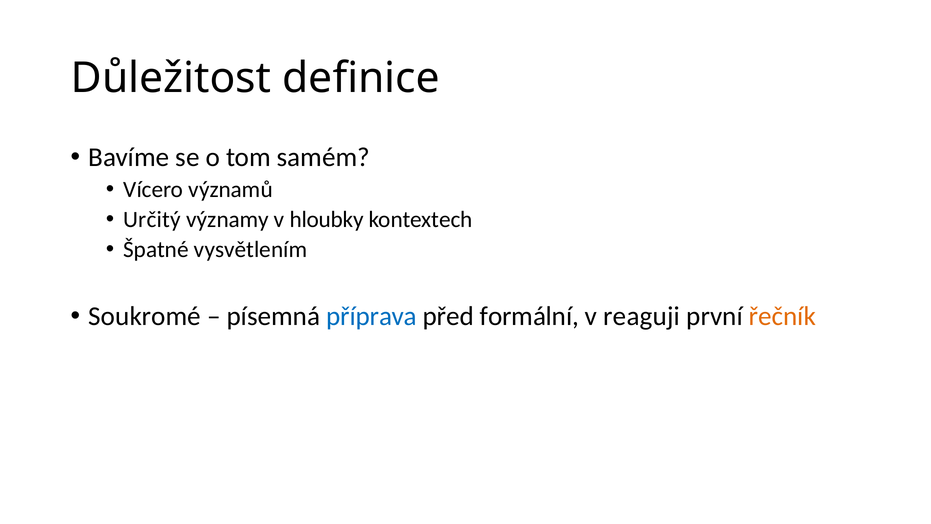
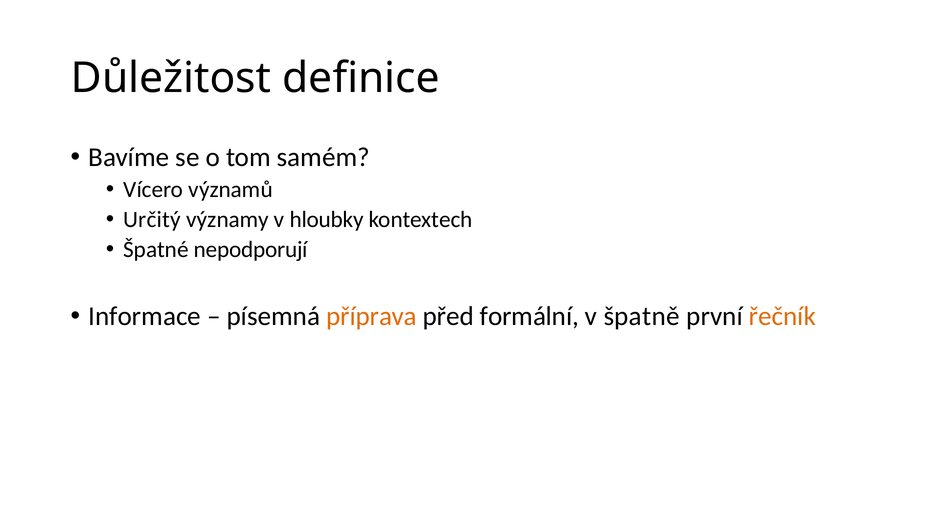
vysvětlením: vysvětlením -> nepodporují (251, 249)
Soukromé: Soukromé -> Informace (145, 316)
příprava colour: blue -> orange (372, 316)
reaguji: reaguji -> špatně (642, 316)
